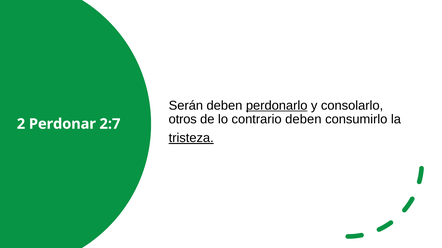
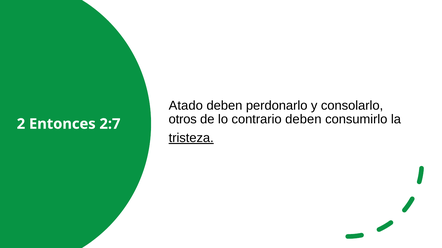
Serán: Serán -> Atado (186, 106)
perdonarlo underline: present -> none (277, 106)
Perdonar: Perdonar -> Entonces (62, 124)
